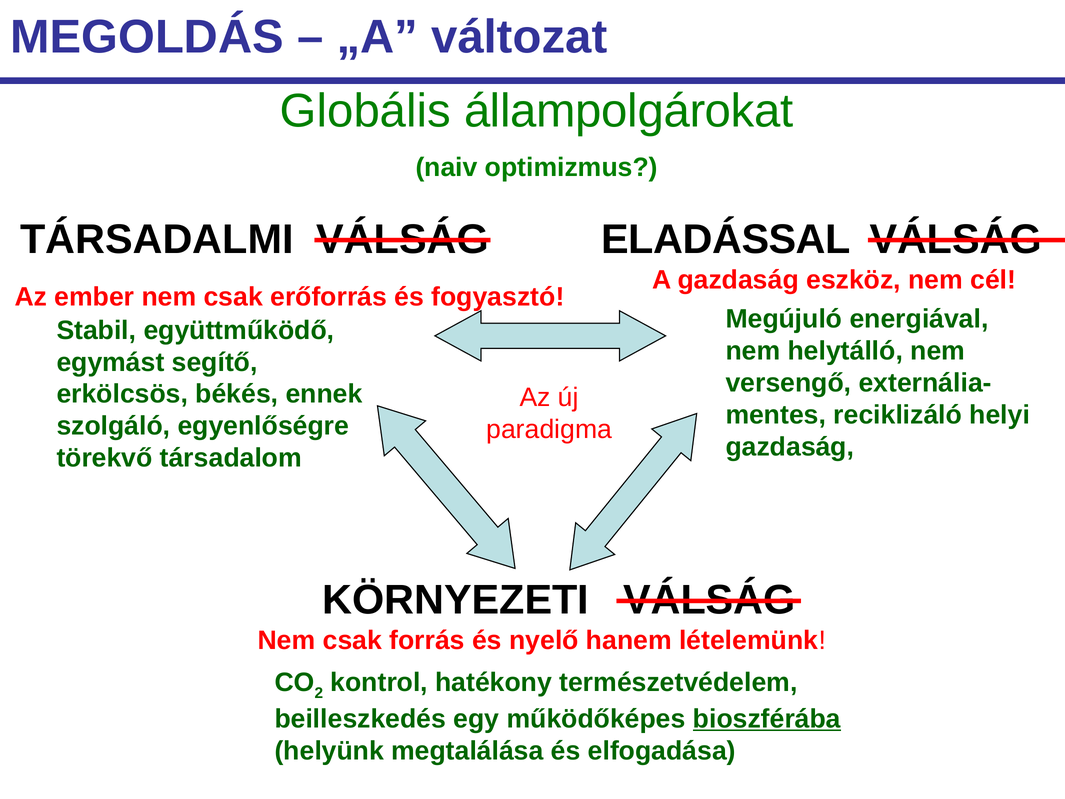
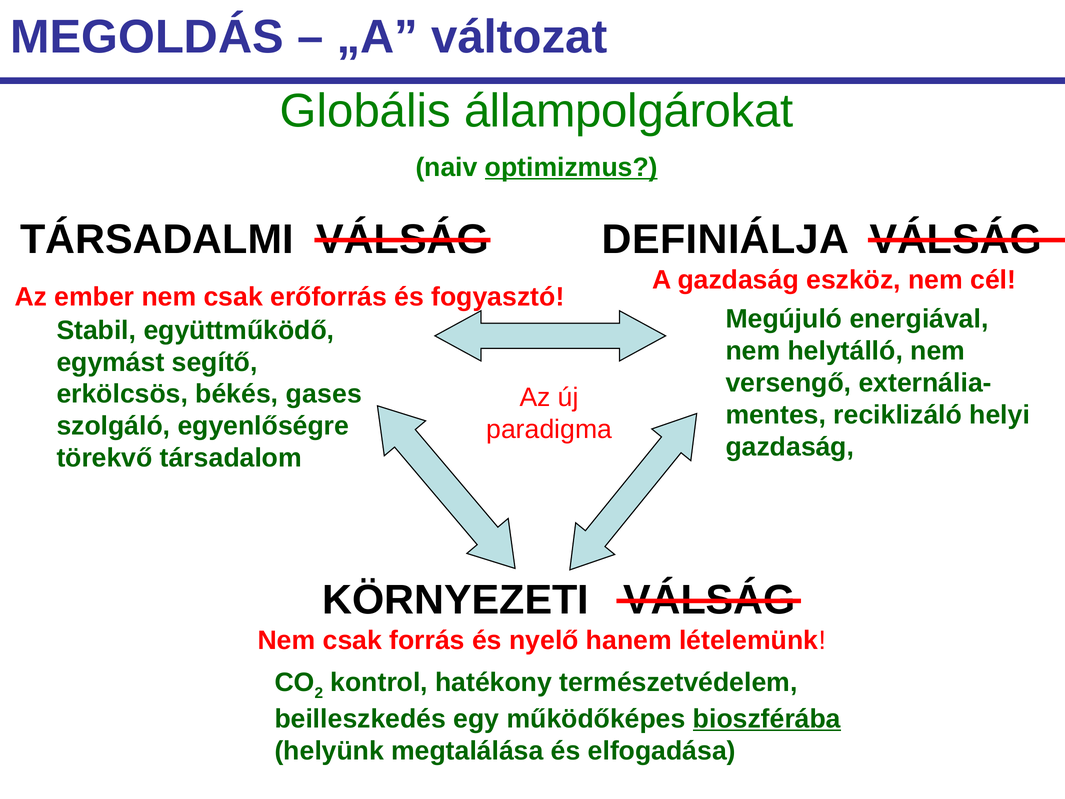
optimizmus underline: none -> present (571, 167)
ELADÁSSAL: ELADÁSSAL -> DEFINIÁLJA (726, 239)
ennek: ennek -> gases (324, 394)
